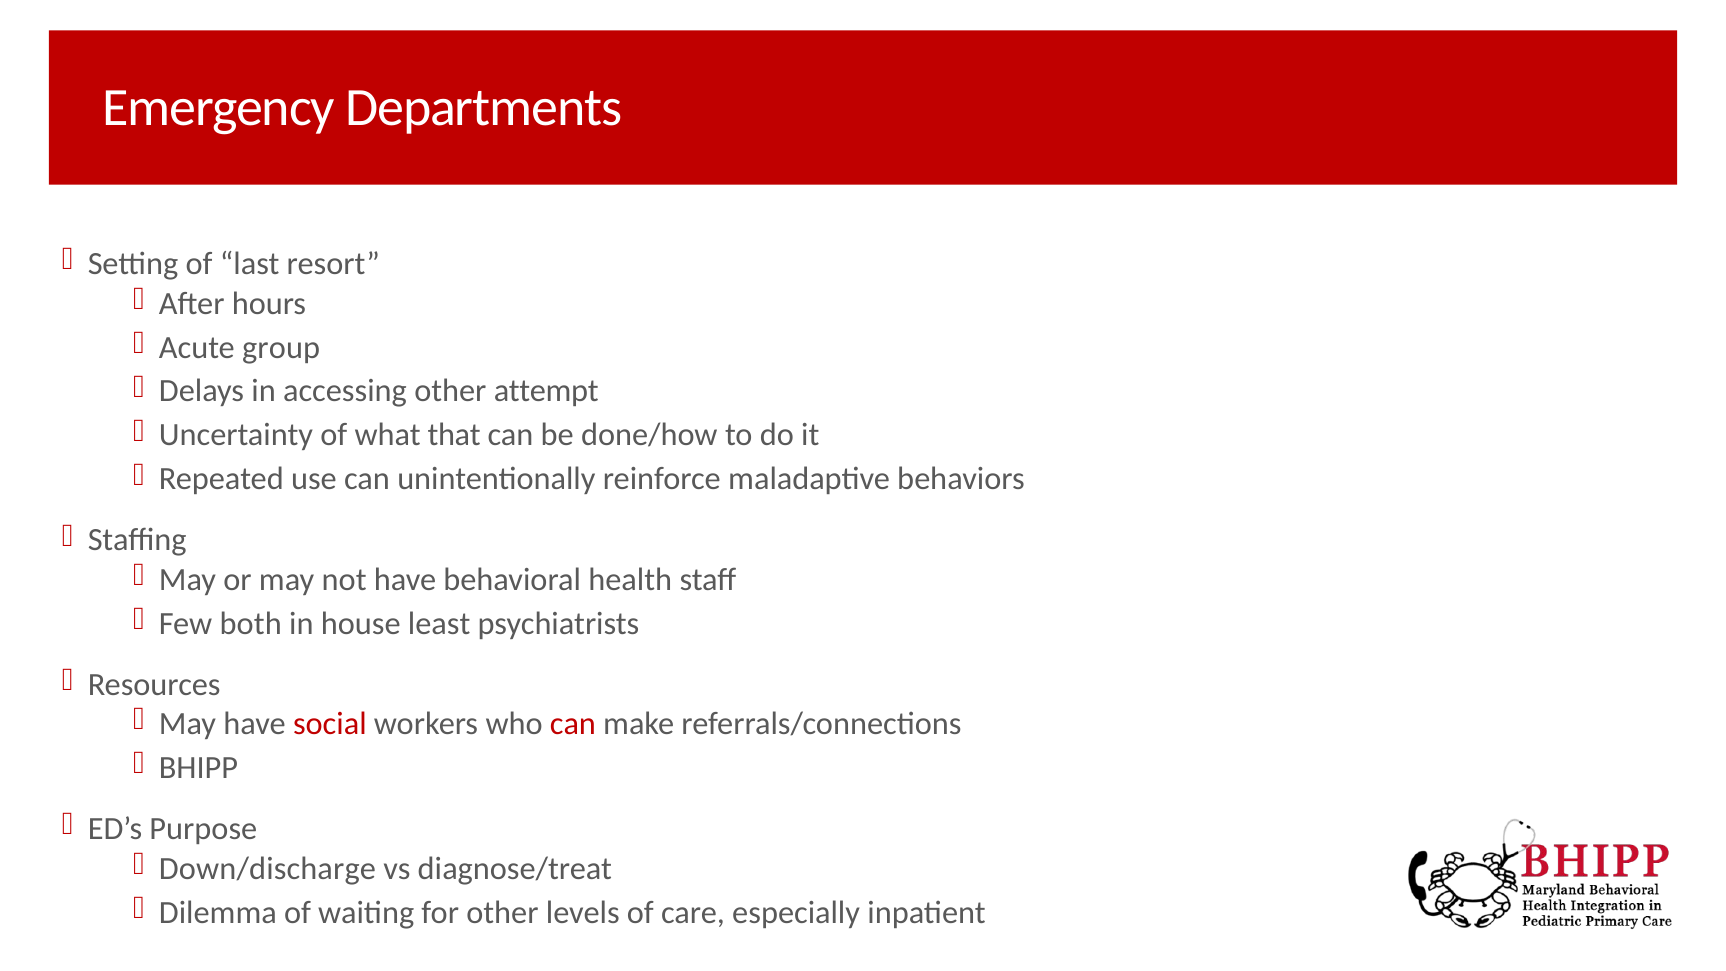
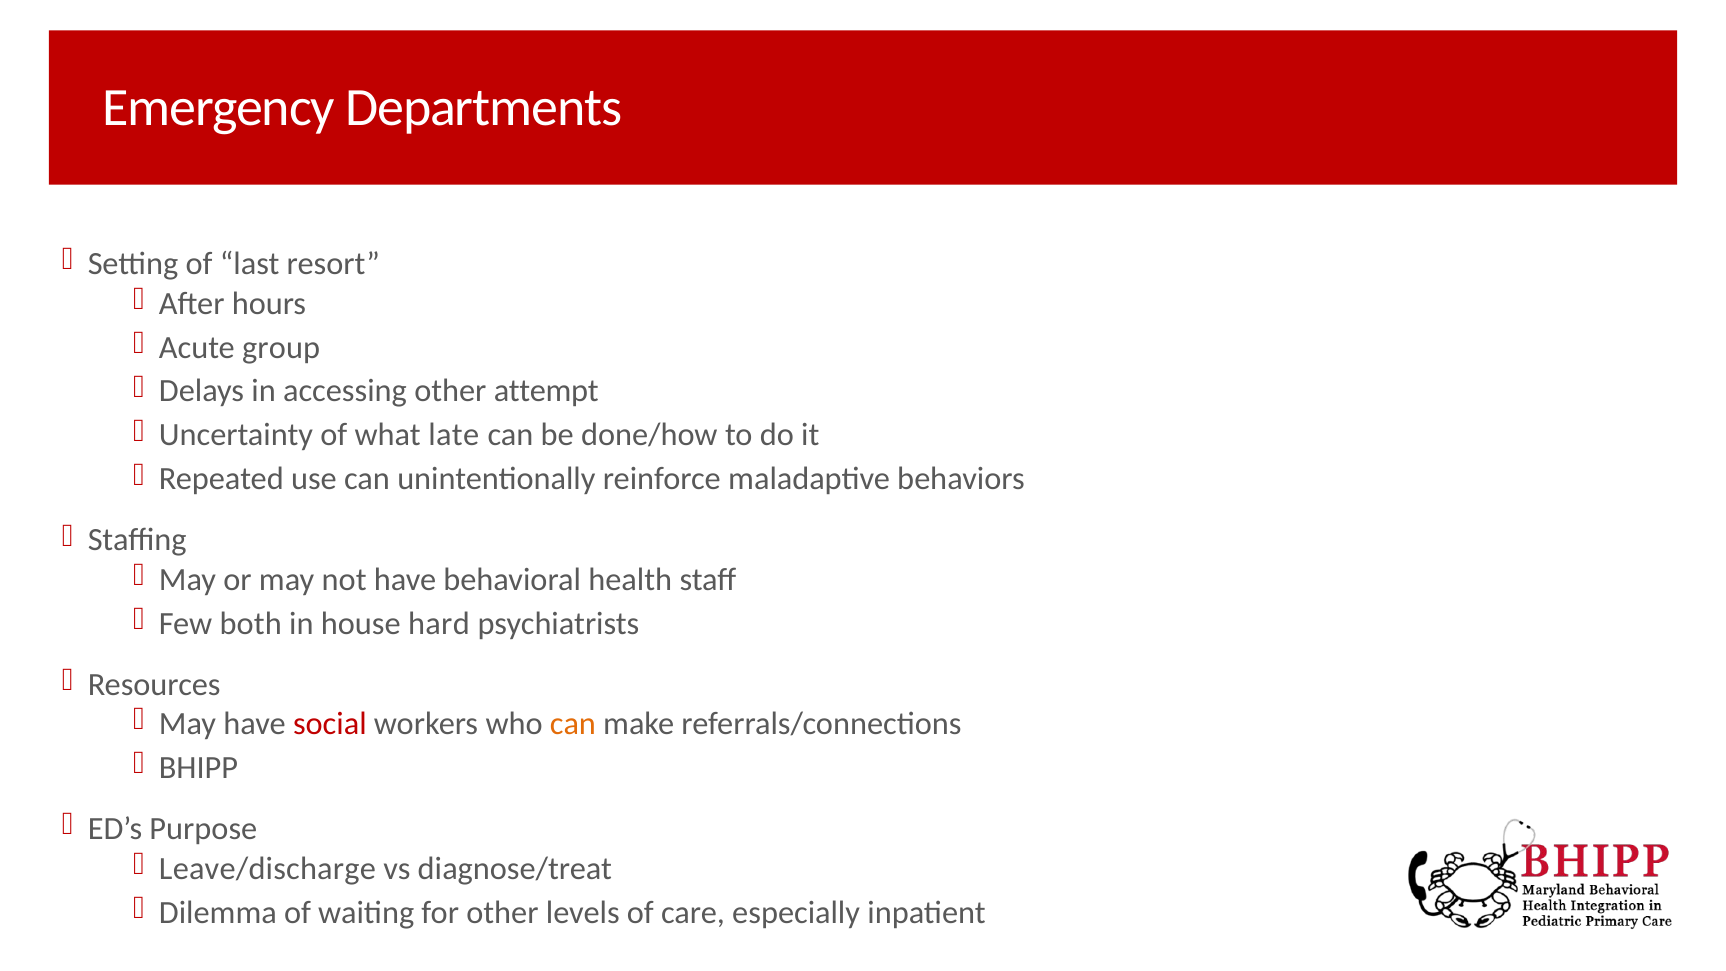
that: that -> late (454, 435)
least: least -> hard (439, 623)
can colour: red -> orange (573, 724)
Down/discharge: Down/discharge -> Leave/discharge (267, 868)
